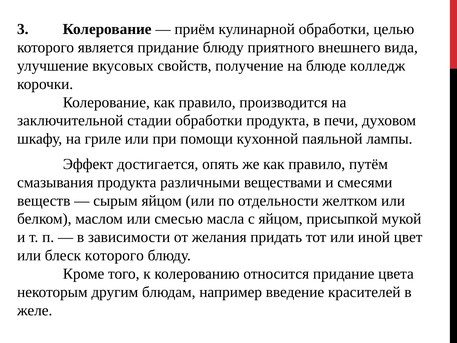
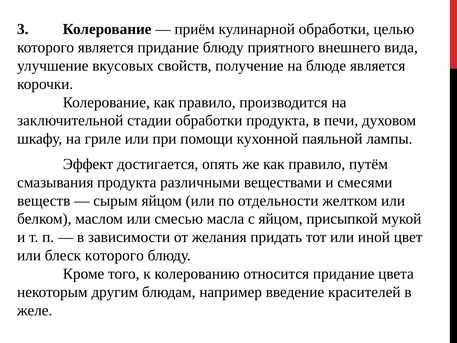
блюде колледж: колледж -> является (378, 66)
